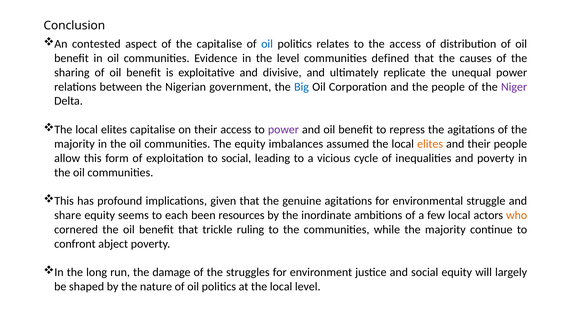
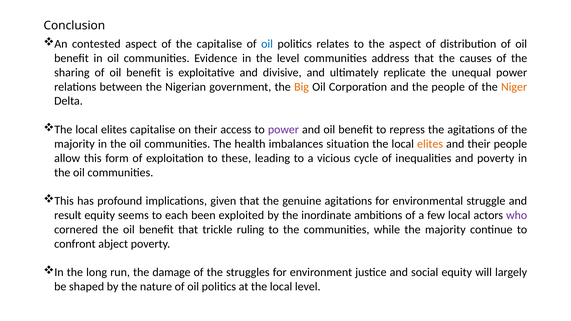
the access: access -> aspect (405, 44)
defined: defined -> address (390, 58)
Big colour: blue -> orange (302, 87)
Niger colour: purple -> orange (514, 87)
The equity: equity -> health (250, 144)
assumed: assumed -> situation (348, 144)
to social: social -> these (236, 158)
share: share -> result (68, 215)
resources: resources -> exploited (241, 215)
who colour: orange -> purple (517, 215)
